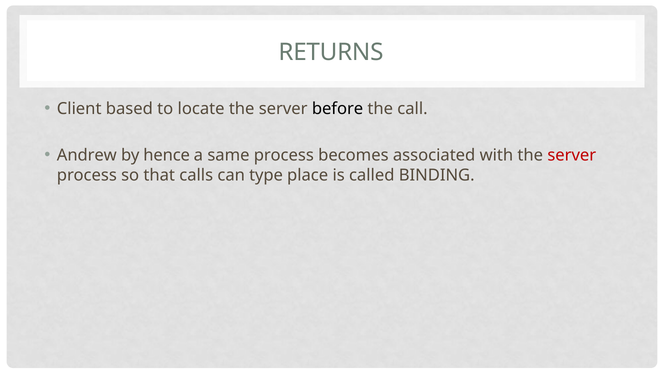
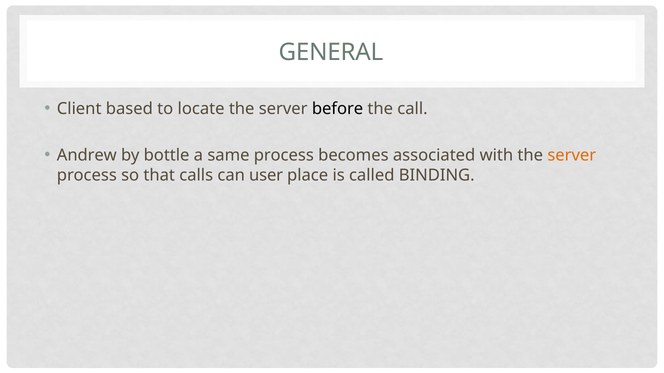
RETURNS: RETURNS -> GENERAL (331, 52)
hence: hence -> bottle (167, 156)
server colour: red -> orange (572, 156)
type: type -> user (266, 175)
